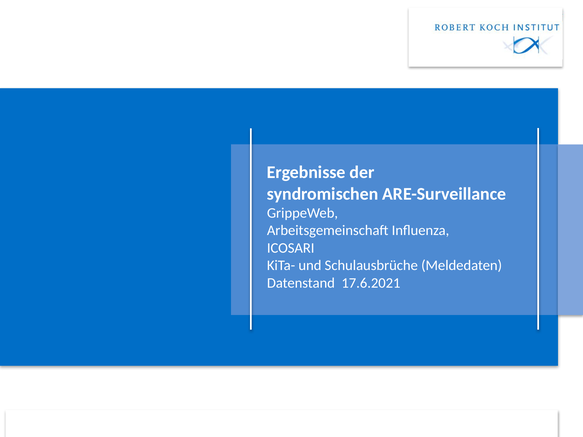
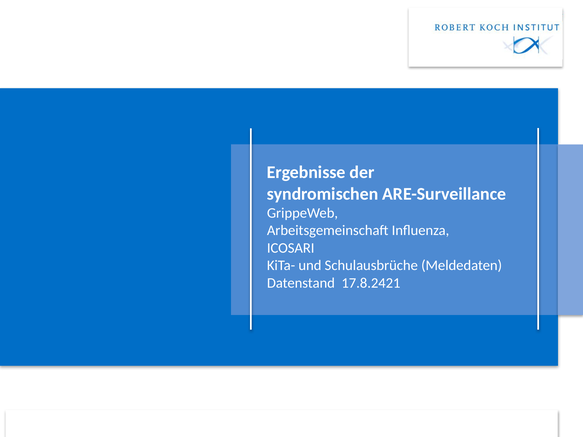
17.6.2021: 17.6.2021 -> 17.8.2421 (371, 283)
